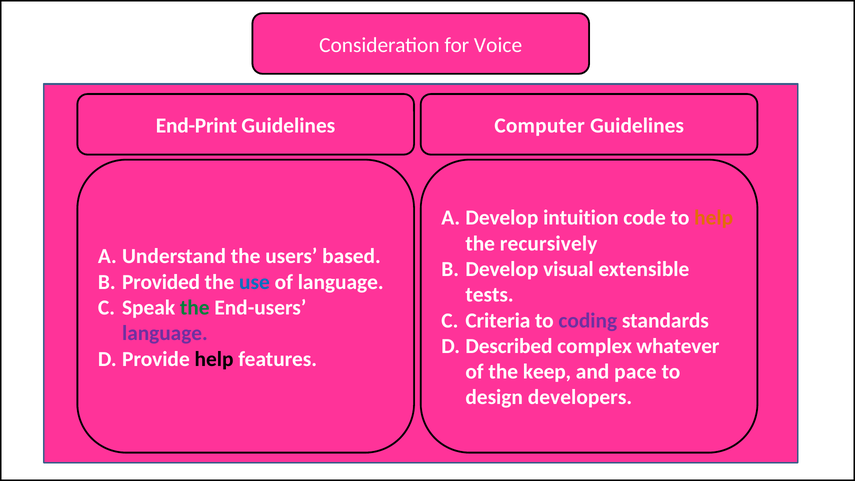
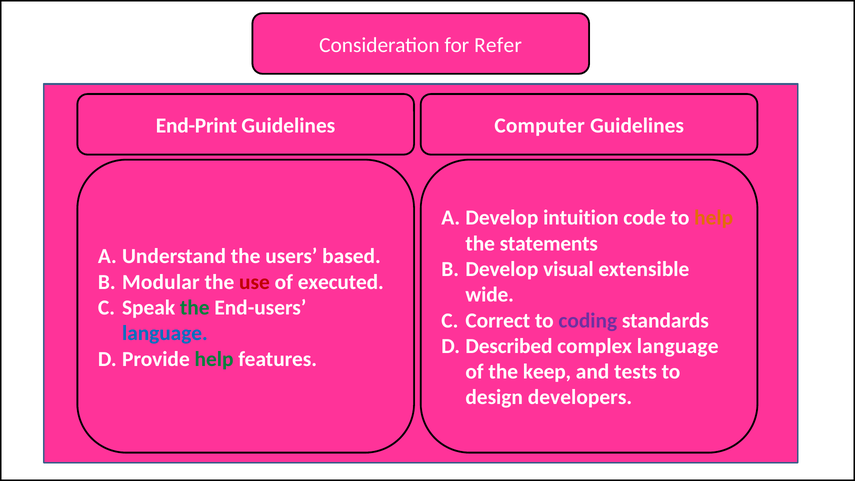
Voice: Voice -> Refer (498, 45)
recursively: recursively -> statements (549, 244)
Provided: Provided -> Modular (161, 282)
use colour: blue -> red (254, 282)
of language: language -> executed (341, 282)
tests: tests -> wide (490, 295)
Criteria: Criteria -> Correct (498, 320)
language colour: purple -> blue (165, 333)
complex whatever: whatever -> language (678, 346)
help colour: black -> green (214, 359)
pace: pace -> tests (635, 372)
